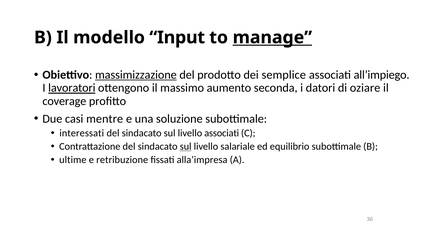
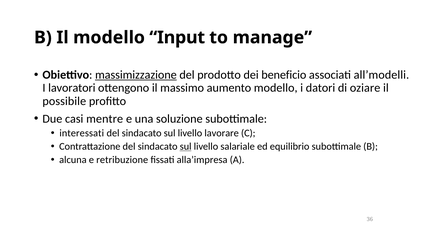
manage underline: present -> none (272, 38)
semplice: semplice -> beneficio (284, 75)
all’impiego: all’impiego -> all’modelli (381, 75)
lavoratori underline: present -> none (72, 88)
aumento seconda: seconda -> modello (276, 88)
coverage: coverage -> possibile (64, 101)
livello associati: associati -> lavorare (222, 133)
ultime: ultime -> alcuna (73, 160)
